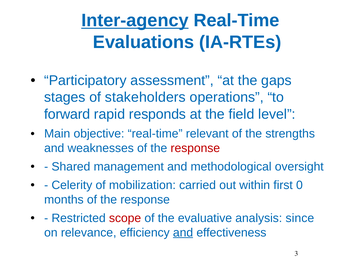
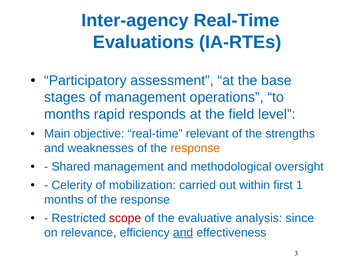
Inter-agency underline: present -> none (135, 21)
gaps: gaps -> base (276, 80)
of stakeholders: stakeholders -> management (145, 97)
forward: forward -> months (67, 114)
response colour: red -> orange (195, 148)
0: 0 -> 1 (299, 185)
